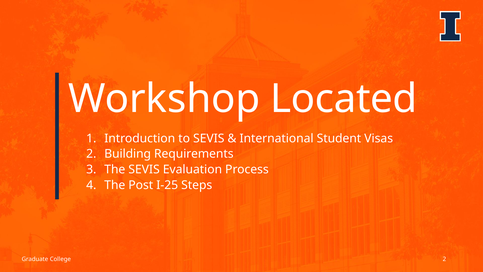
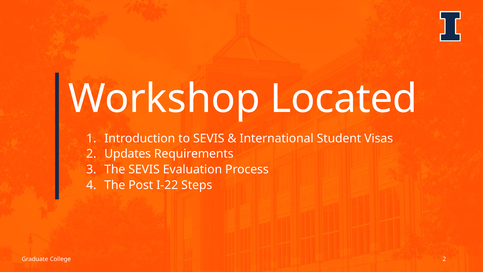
Building: Building -> Updates (128, 154)
I-25: I-25 -> I-22 (167, 185)
